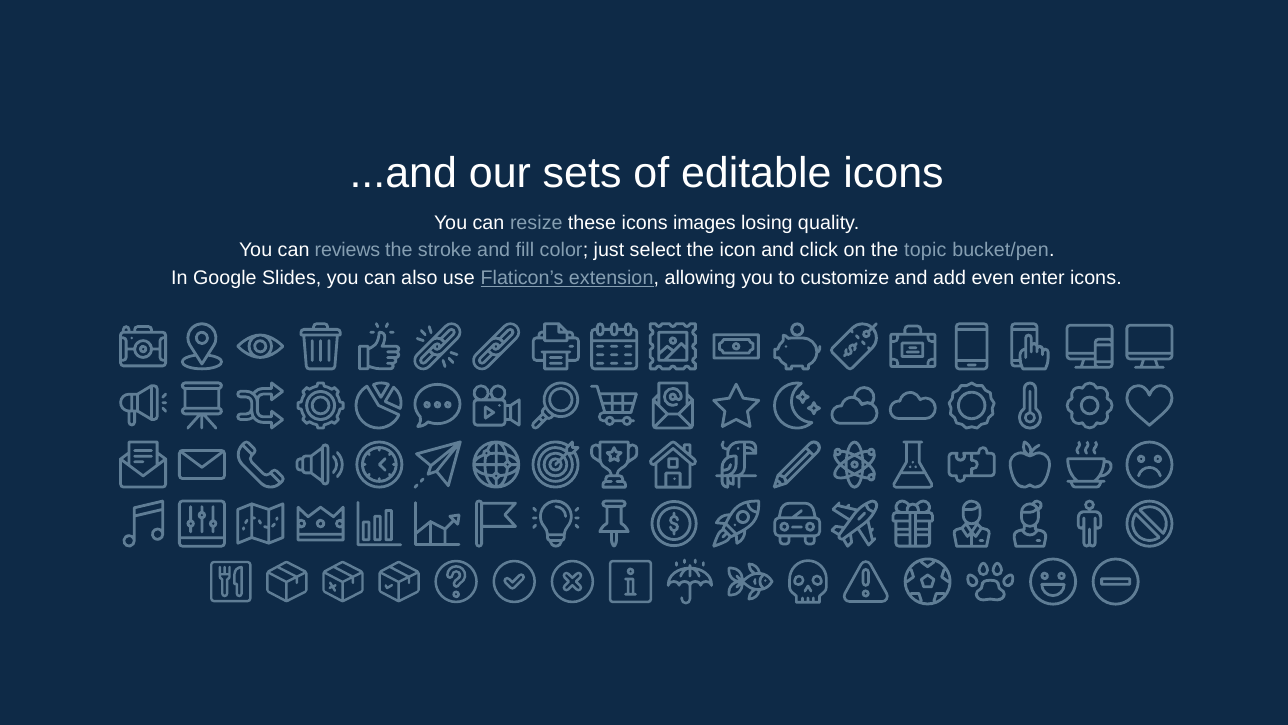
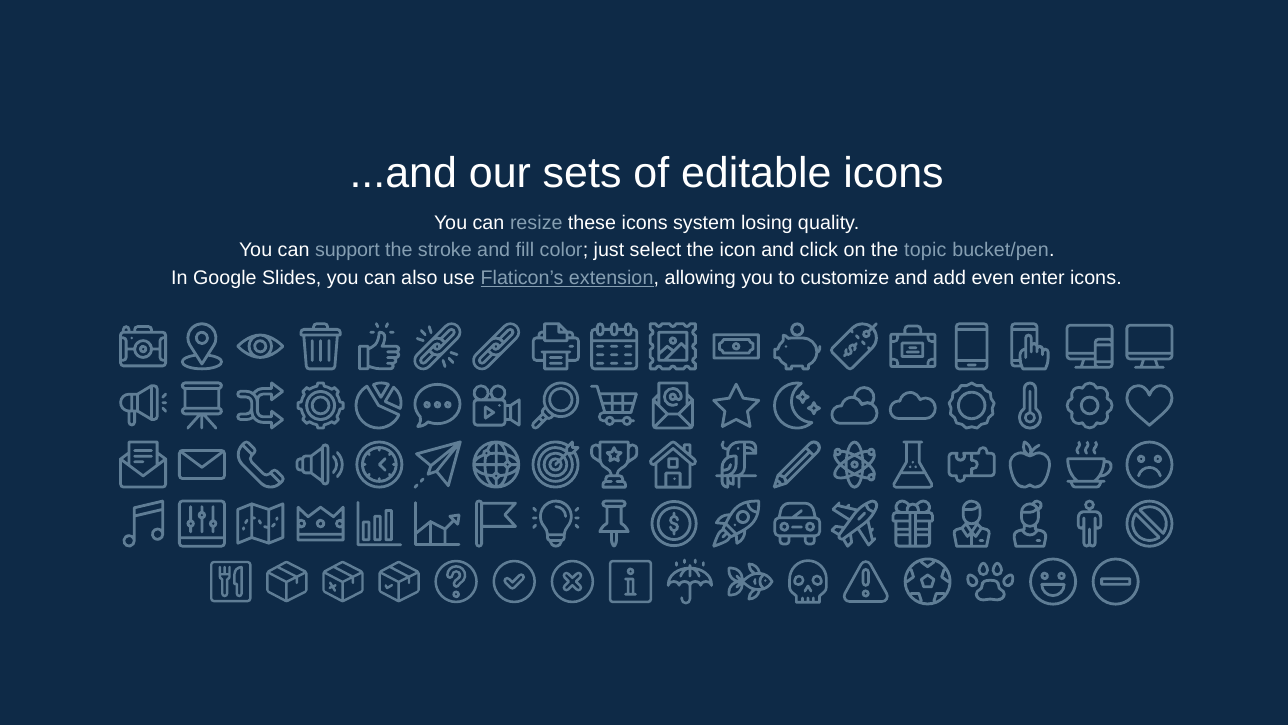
images: images -> system (704, 223)
reviews: reviews -> support (347, 250)
